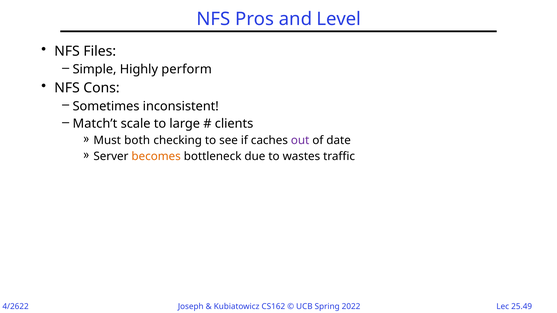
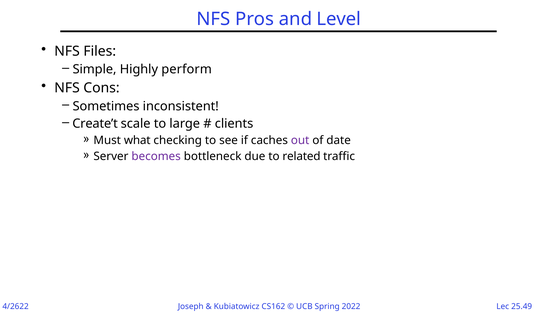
Match’t: Match’t -> Create’t (95, 124)
both: both -> what (137, 141)
becomes colour: orange -> purple (156, 157)
wastes: wastes -> related (301, 157)
